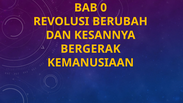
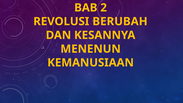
0: 0 -> 2 (104, 8)
BERGERAK: BERGERAK -> MENENUN (91, 49)
